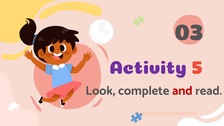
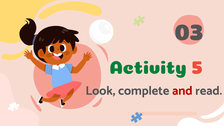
Activity colour: purple -> green (148, 68)
